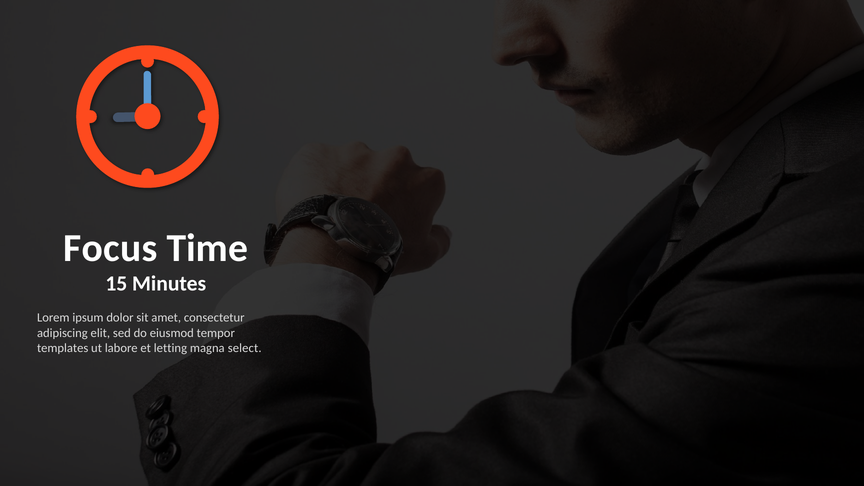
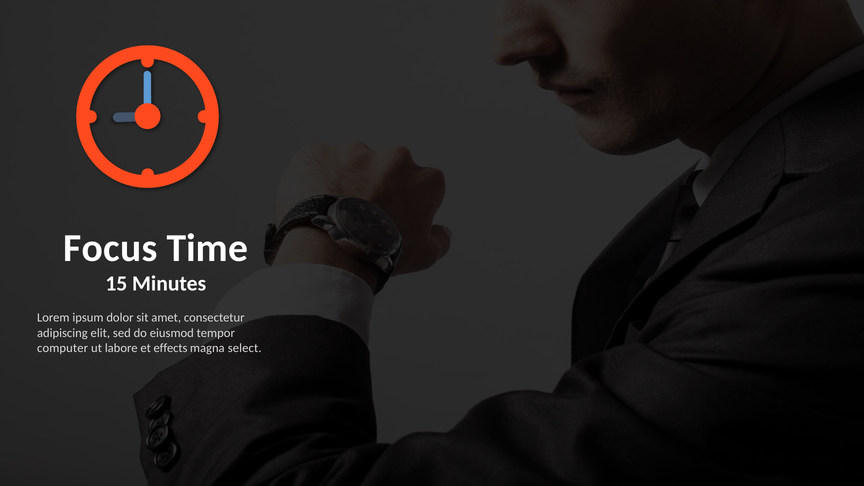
templates: templates -> computer (63, 348)
letting: letting -> effects (170, 348)
